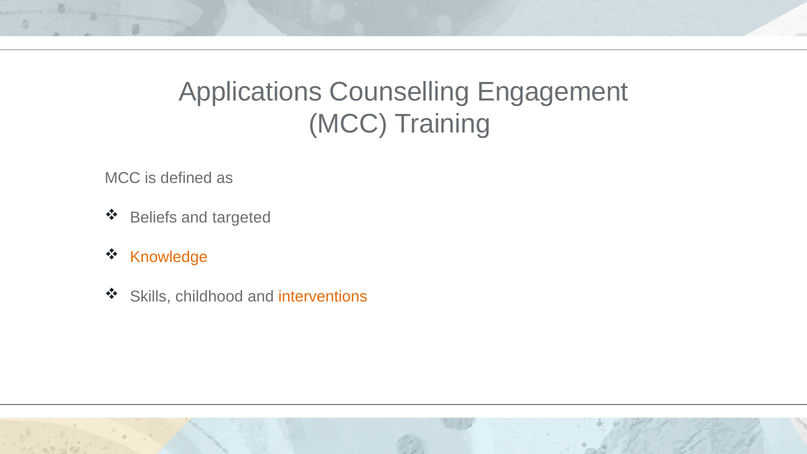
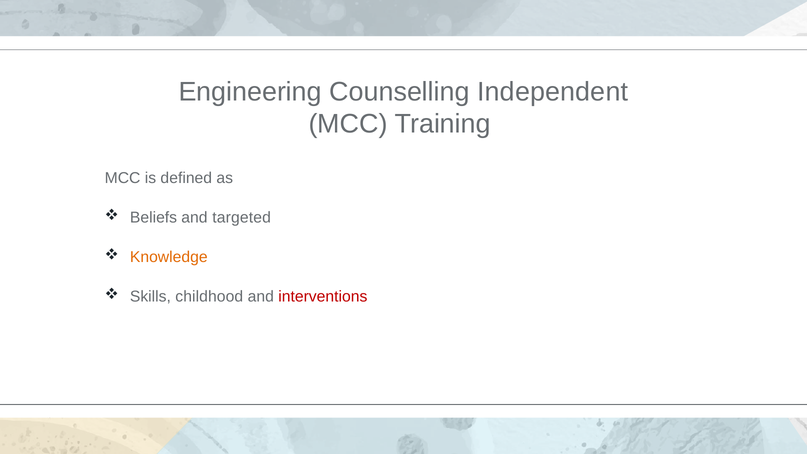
Applications: Applications -> Engineering (250, 92)
Engagement: Engagement -> Independent (553, 92)
interventions colour: orange -> red (323, 297)
